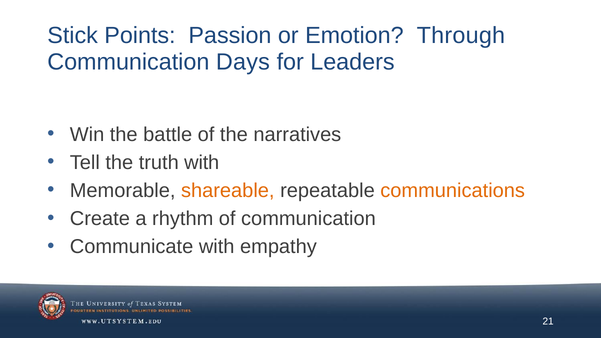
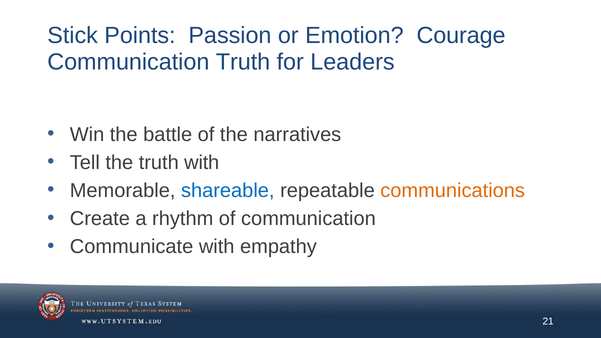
Through: Through -> Courage (461, 35)
Communication Days: Days -> Truth (243, 62)
shareable colour: orange -> blue (228, 191)
